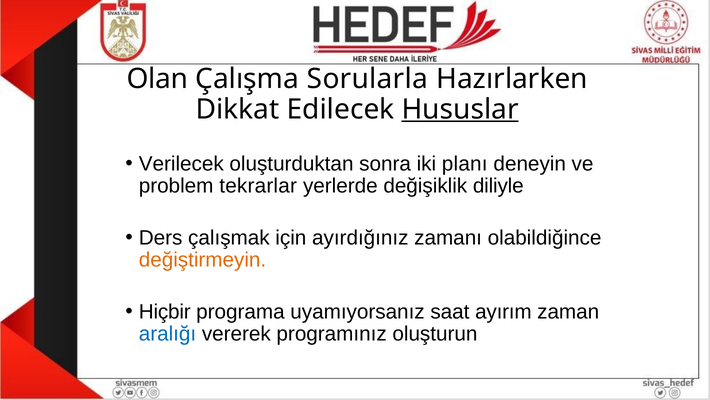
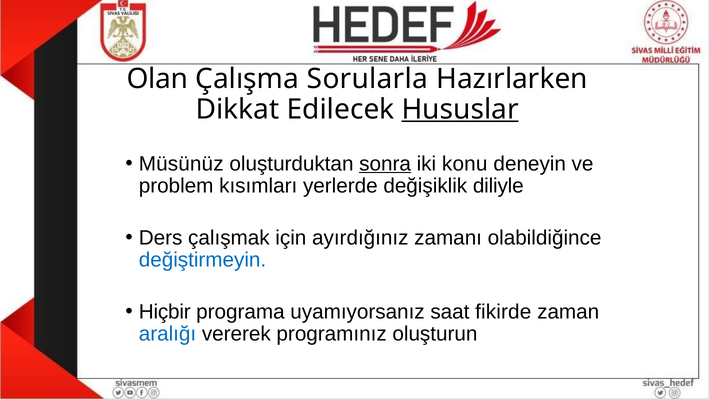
Verilecek: Verilecek -> Müsünüz (181, 163)
sonra underline: none -> present (385, 163)
planı: planı -> konu (465, 163)
tekrarlar: tekrarlar -> kısımları (258, 186)
değiştirmeyin colour: orange -> blue (203, 260)
ayırım: ayırım -> fikirde (503, 311)
